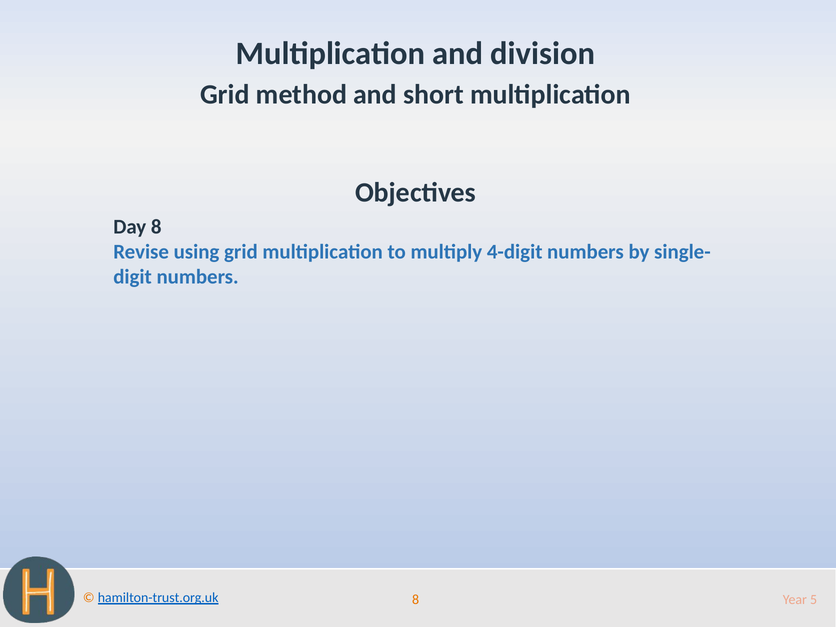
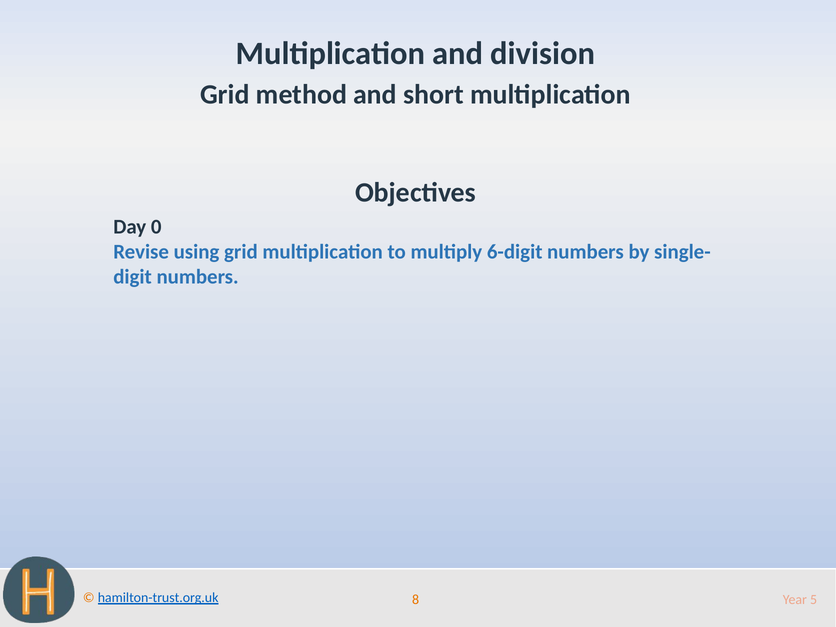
Day 8: 8 -> 0 (156, 227)
4-digit: 4-digit -> 6-digit (515, 252)
